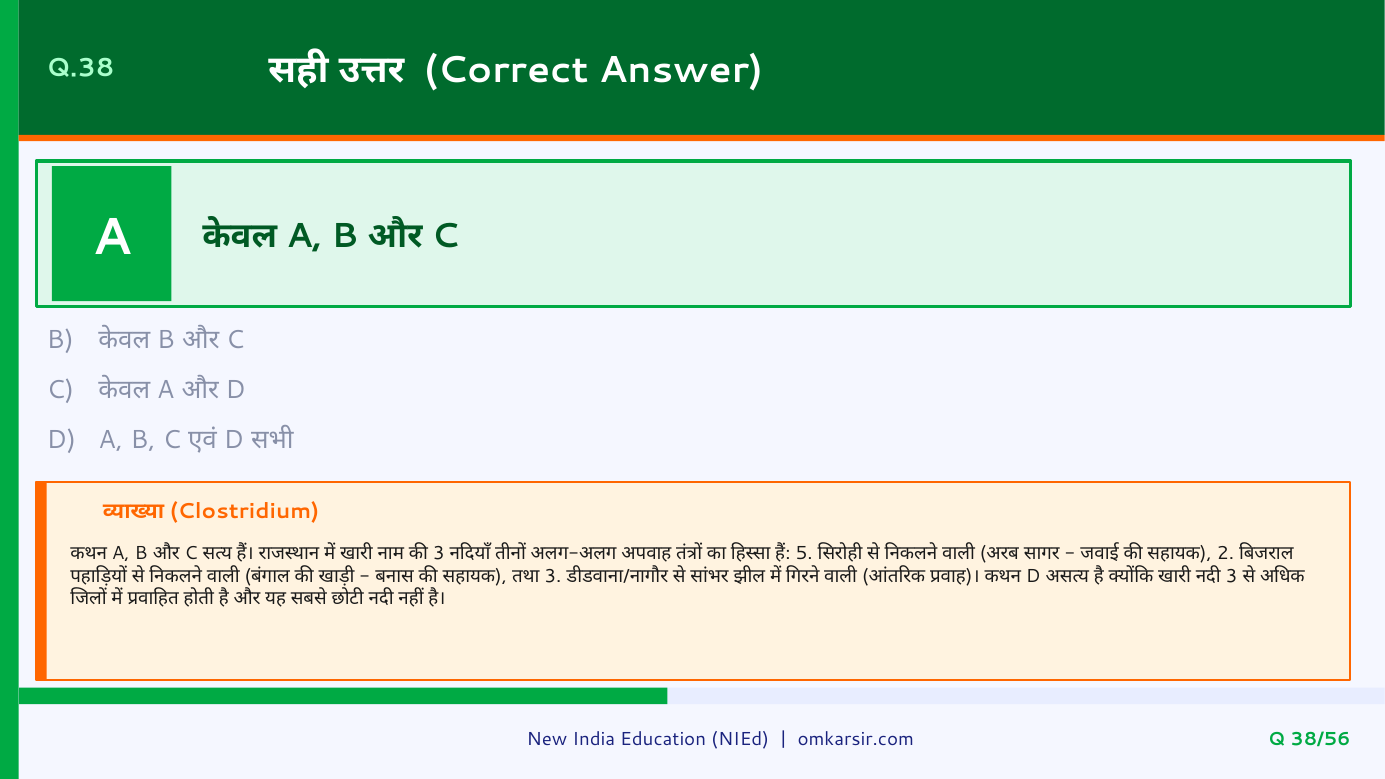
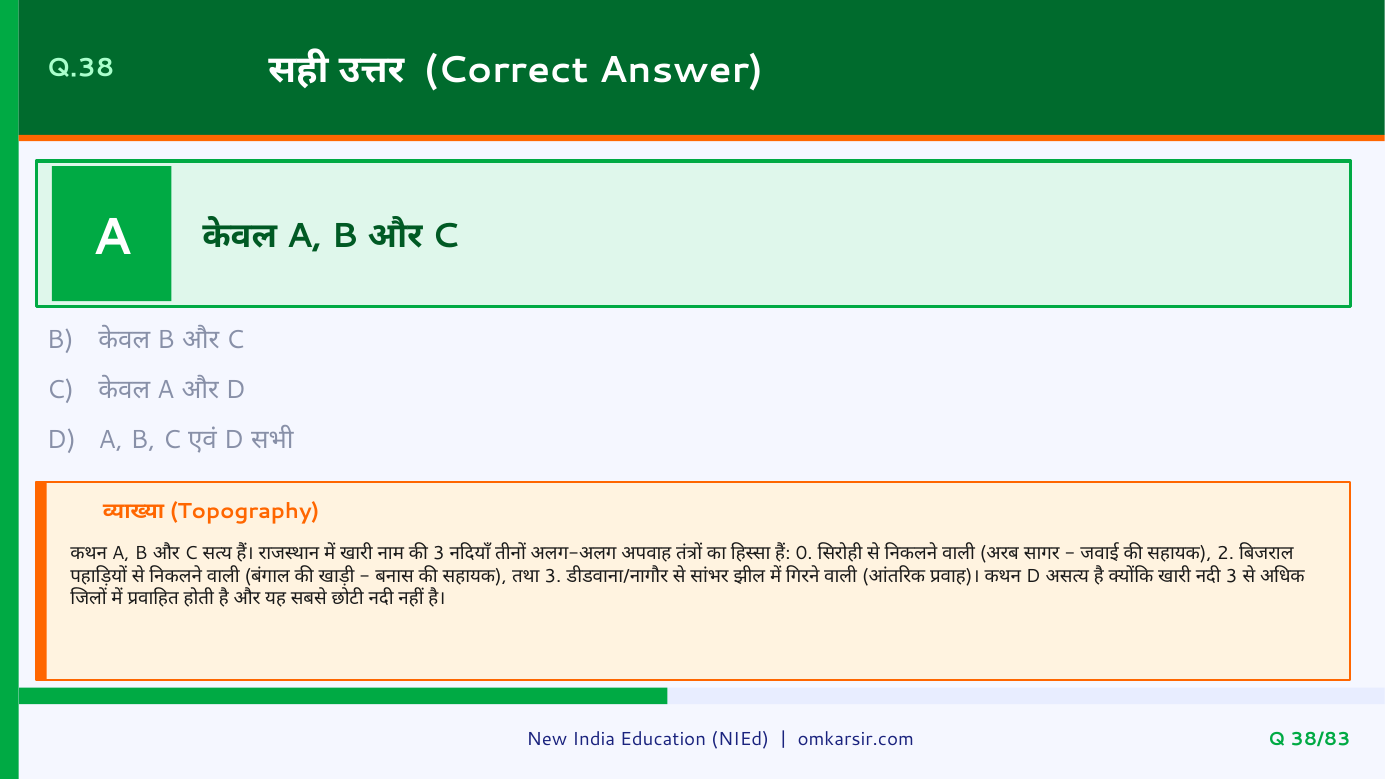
Clostridium: Clostridium -> Topography (245, 512)
5: 5 -> 0 (804, 554)
38/56: 38/56 -> 38/83 (1321, 740)
